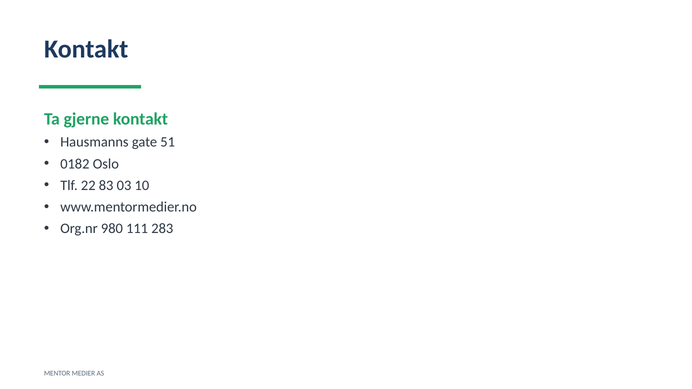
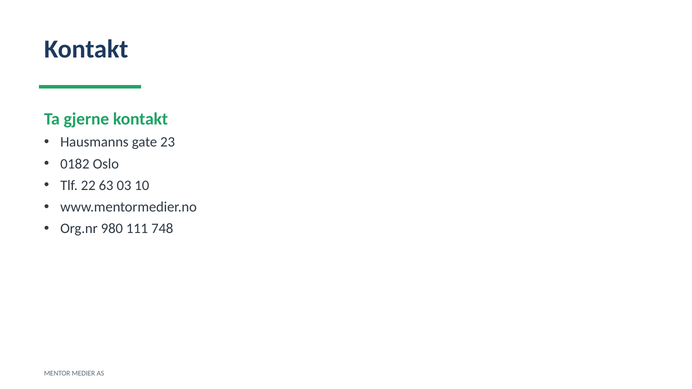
51: 51 -> 23 (168, 142)
83: 83 -> 63 (106, 186)
283: 283 -> 748 (162, 229)
